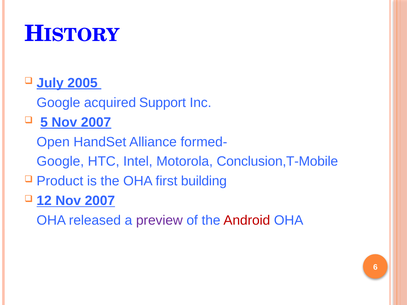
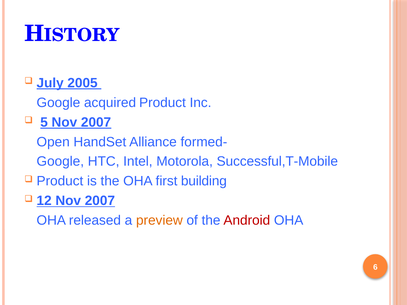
acquired Support: Support -> Product (162, 103)
Conclusion,T-Mobile: Conclusion,T-Mobile -> Successful,T-Mobile (277, 162)
preview colour: purple -> orange (159, 221)
